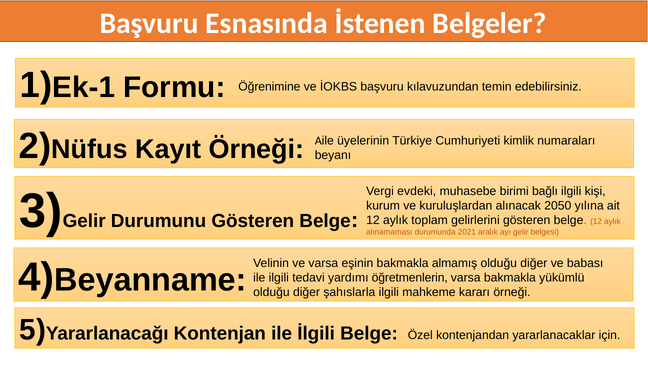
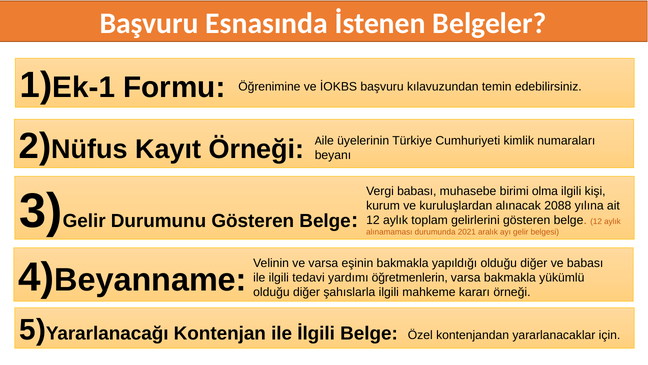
Vergi evdeki: evdeki -> babası (417, 191)
bağlı: bağlı -> olma (545, 191)
2050: 2050 -> 2088 (558, 206)
almamış: almamış -> yapıldığı (455, 263)
